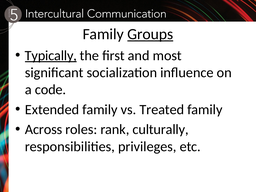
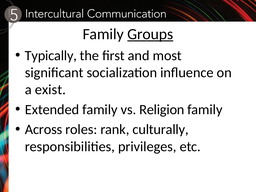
Typically underline: present -> none (51, 56)
code: code -> exist (50, 90)
Treated: Treated -> Religion (162, 110)
